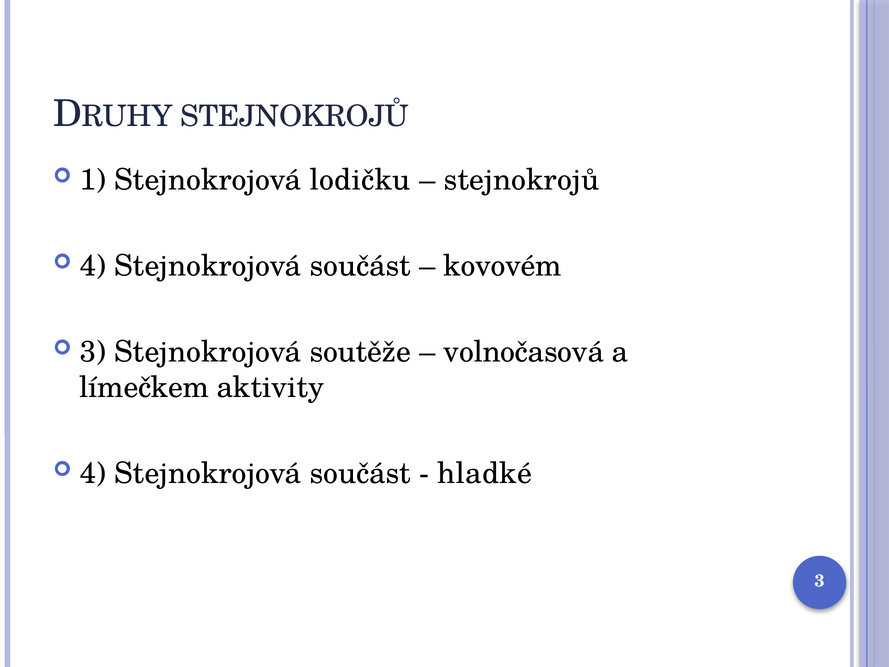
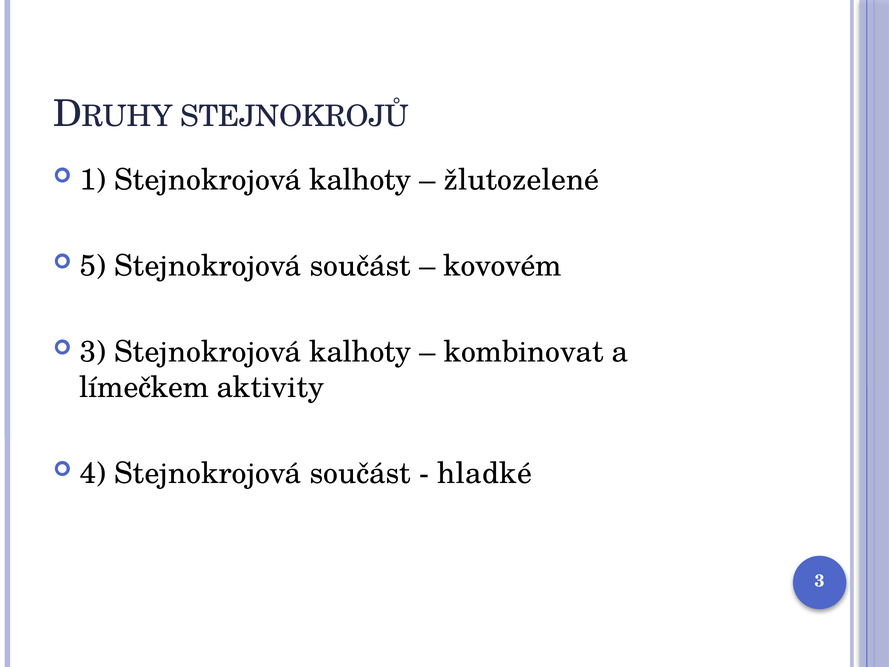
1 Stejnokrojová lodičku: lodičku -> kalhoty (360, 180)
stejnokrojů: stejnokrojů -> žlutozelené (521, 180)
4: 4 -> 5 (93, 266)
3 Stejnokrojová soutěže: soutěže -> kalhoty (360, 352)
volnočasová: volnočasová -> kombinovat (524, 352)
